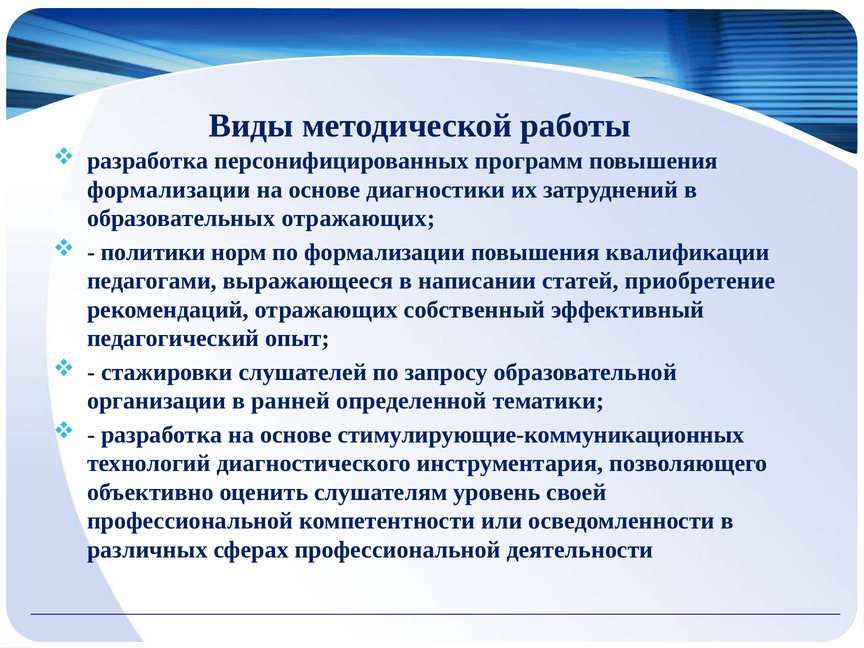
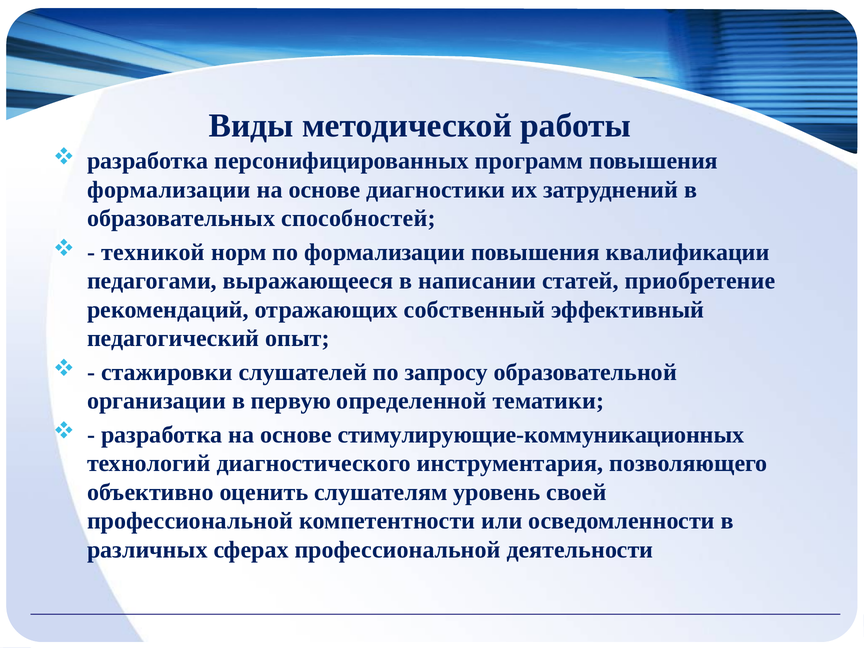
образовательных отражающих: отражающих -> способностей (358, 219)
политики: политики -> техникой (153, 252)
ранней: ранней -> первую (291, 401)
